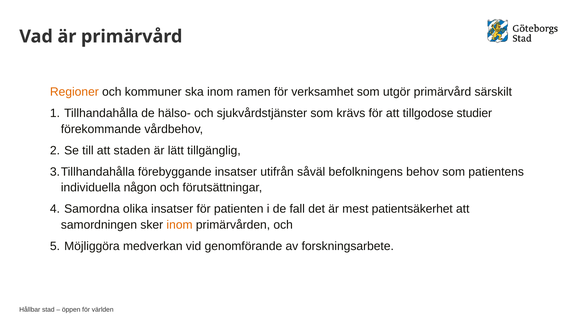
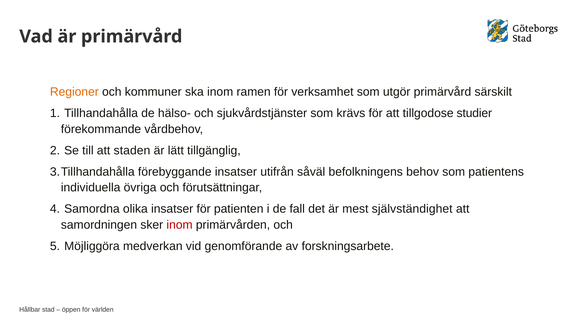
någon: någon -> övriga (140, 187)
patientsäkerhet: patientsäkerhet -> självständighet (412, 209)
inom colour: orange -> red (180, 224)
